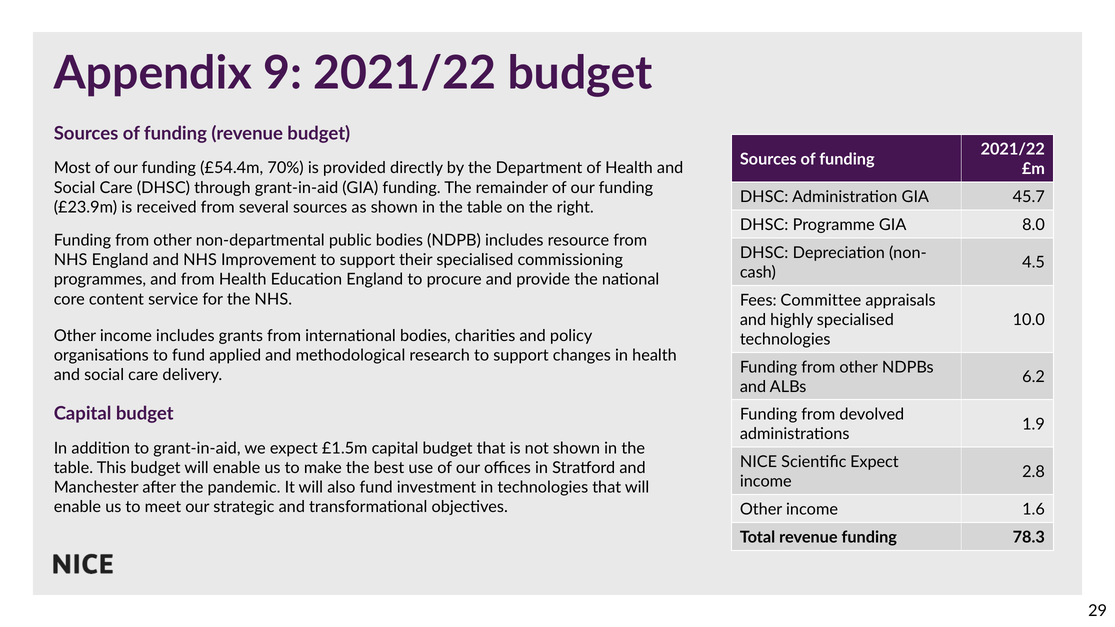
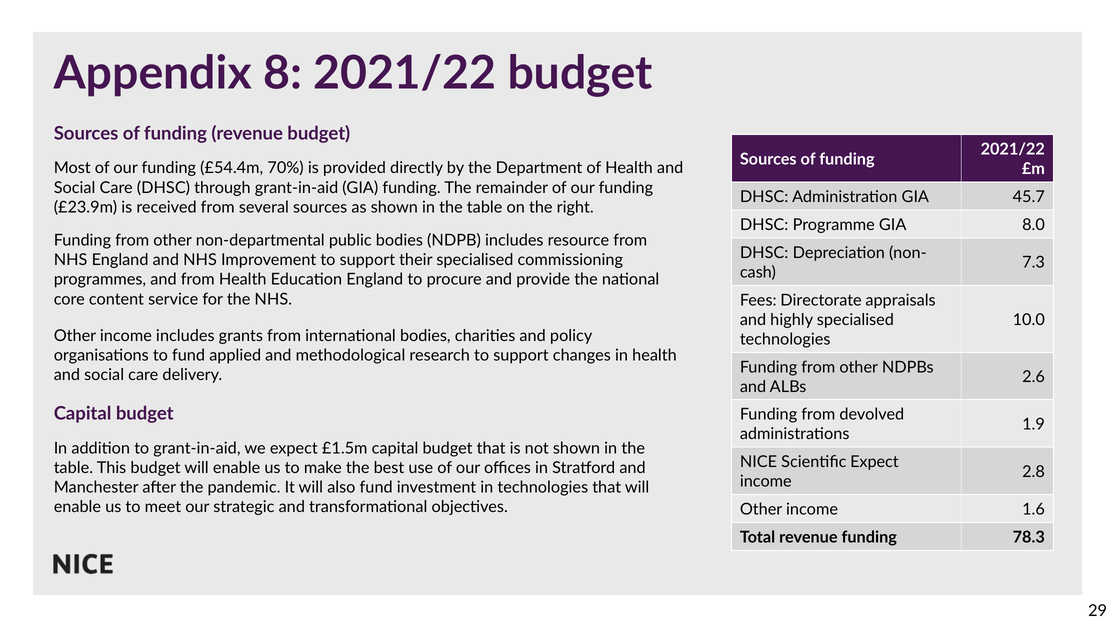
9: 9 -> 8 (283, 74)
4.5: 4.5 -> 7.3 (1034, 263)
Committee: Committee -> Directorate (821, 300)
6.2: 6.2 -> 2.6 (1034, 377)
